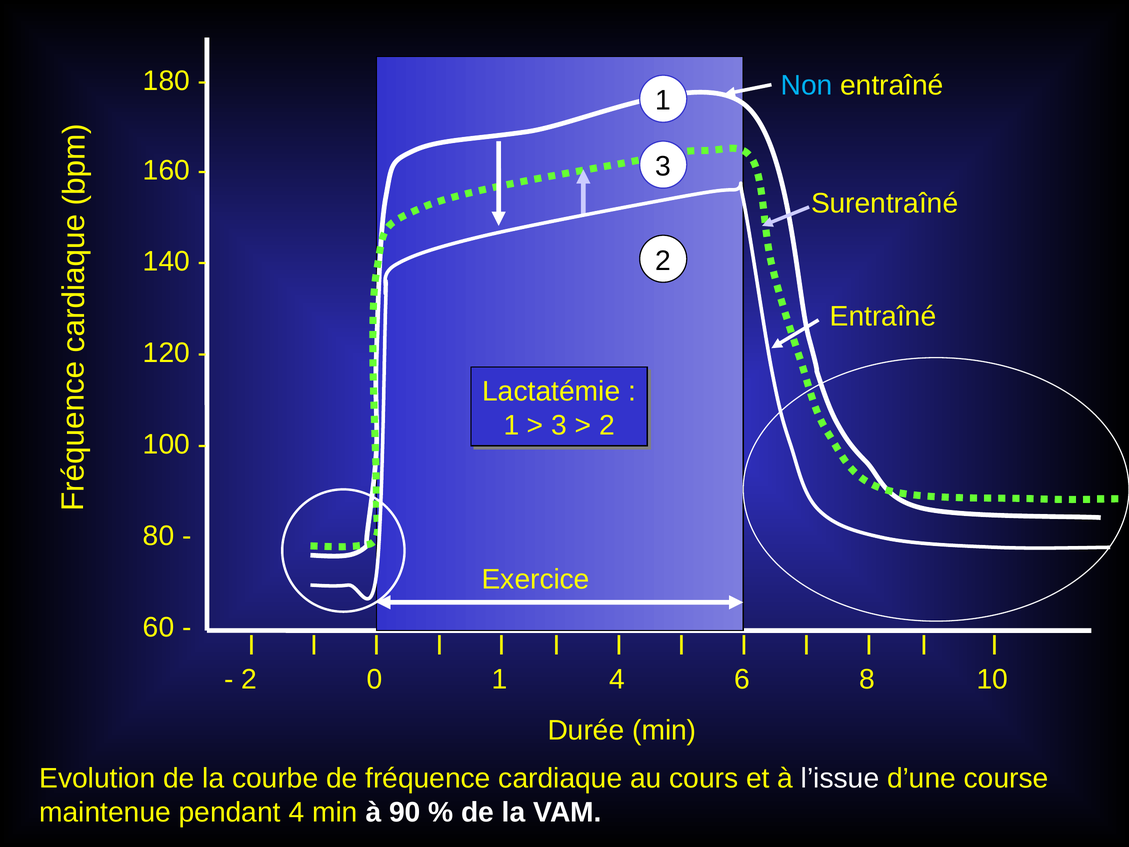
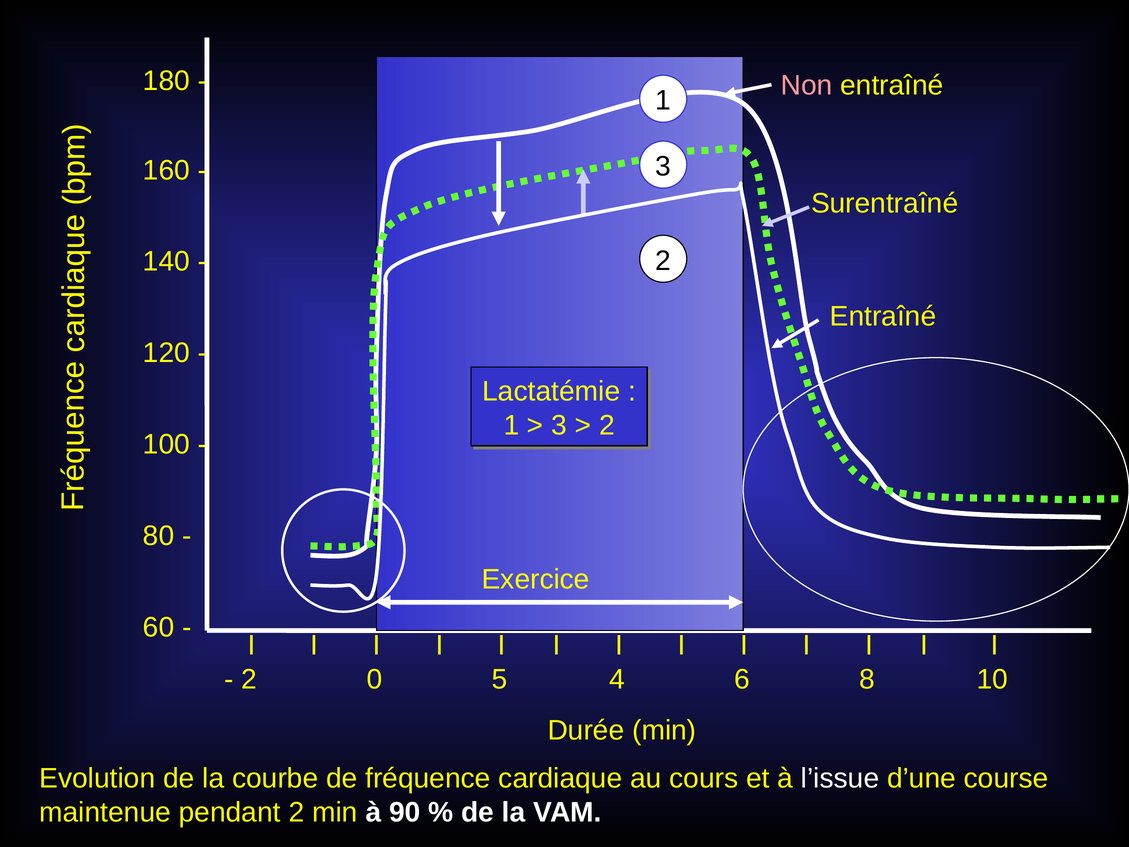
Non colour: light blue -> pink (807, 85)
0 1: 1 -> 5 (500, 679)
pendant 4: 4 -> 2 (296, 812)
